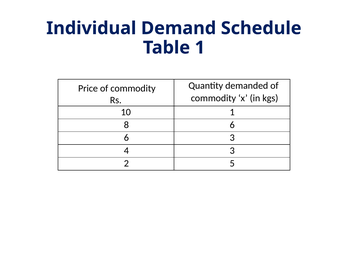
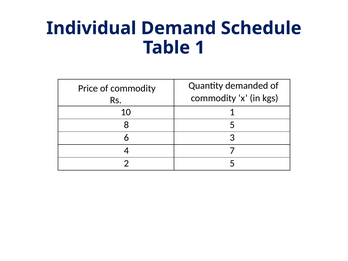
8 6: 6 -> 5 (232, 125)
4 3: 3 -> 7 (232, 151)
